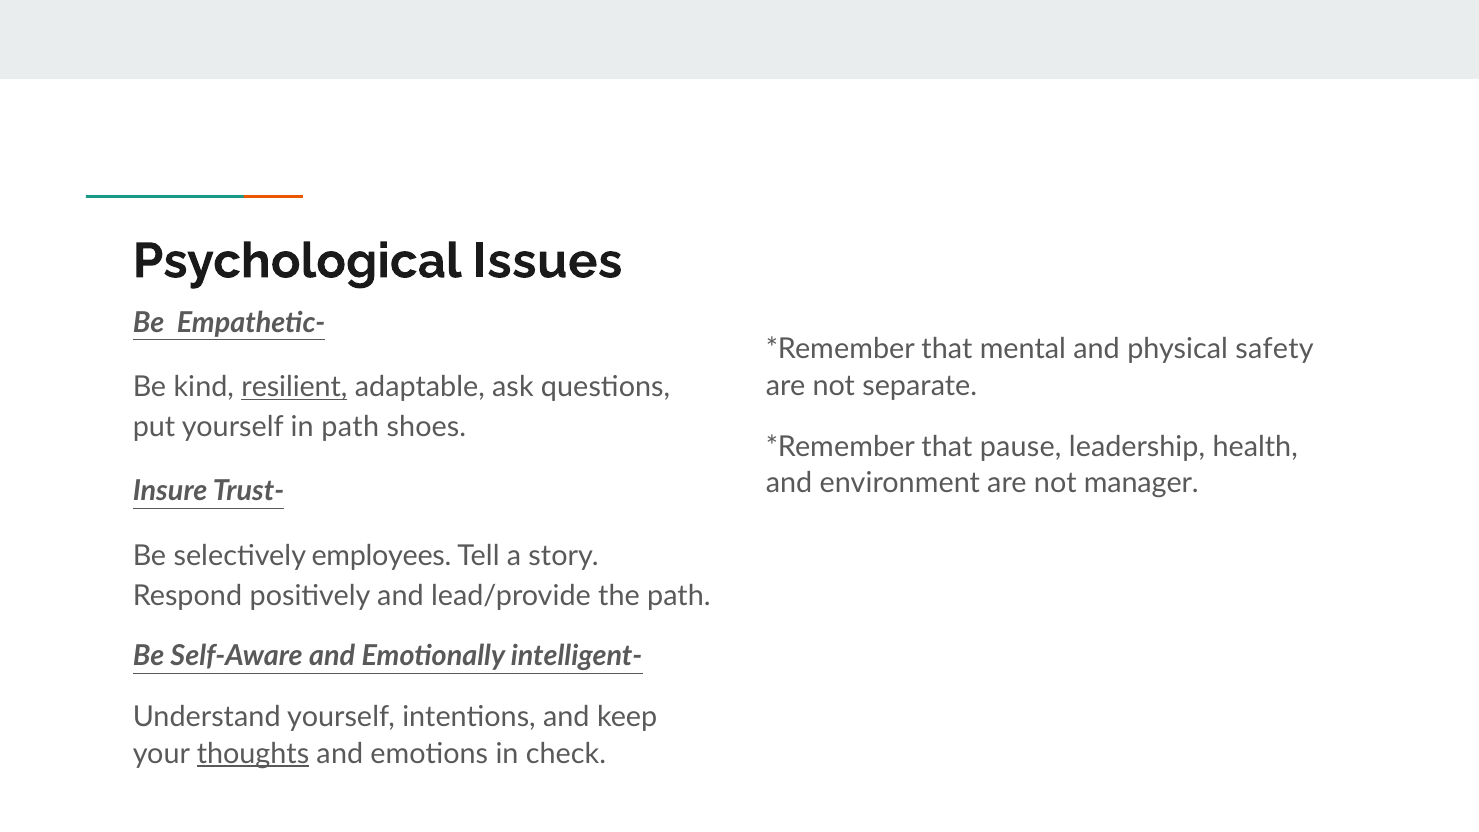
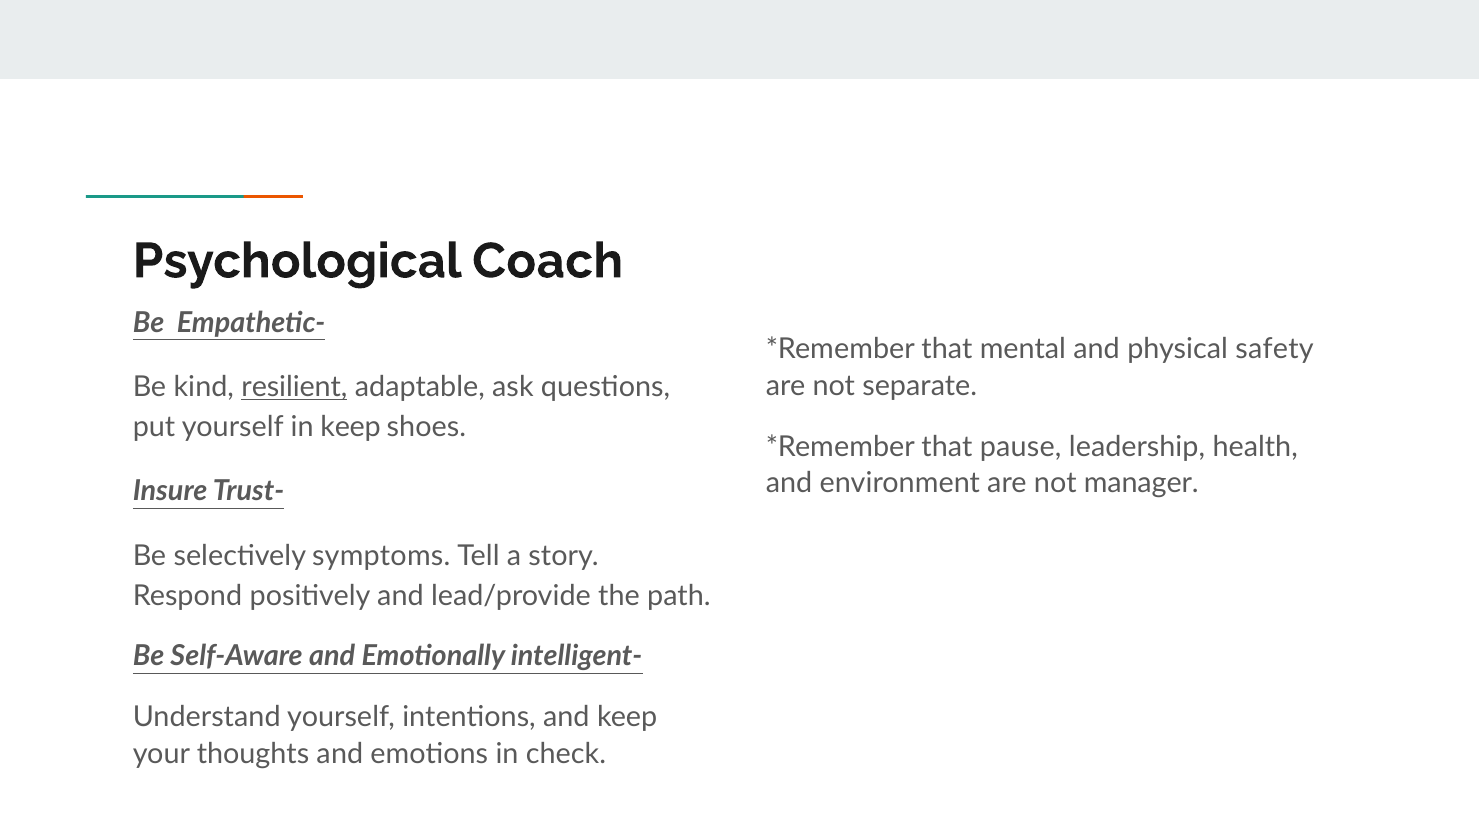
Issues: Issues -> Coach (548, 261)
in path: path -> keep (351, 427)
employees: employees -> symptoms (381, 556)
thoughts underline: present -> none (253, 754)
